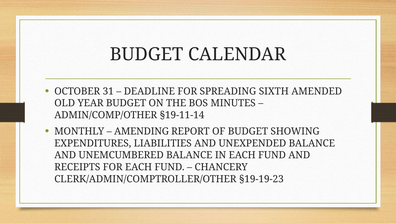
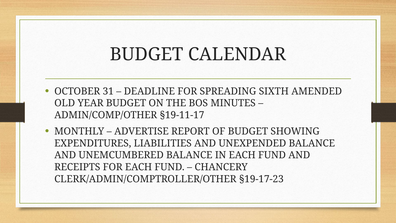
§19-11-14: §19-11-14 -> §19-11-17 (182, 115)
AMENDING: AMENDING -> ADVERTISE (141, 131)
§19-19-23: §19-19-23 -> §19-17-23 (261, 179)
